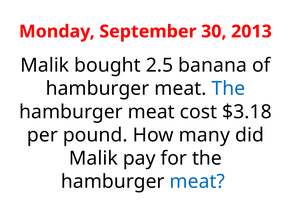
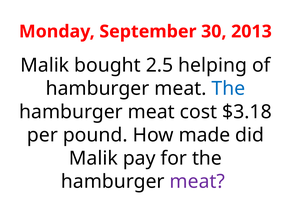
banana: banana -> helping (213, 65)
many: many -> made (204, 135)
meat colour: blue -> purple (197, 182)
